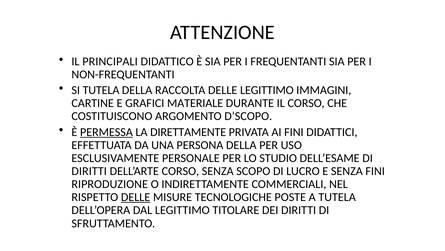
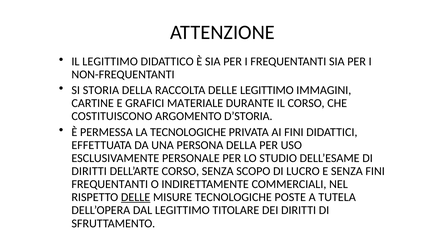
IL PRINCIPALI: PRINCIPALI -> LEGITTIMO (110, 61)
SI TUTELA: TUTELA -> STORIA (101, 90)
D’SCOPO: D’SCOPO -> D’STORIA (248, 116)
PERMESSA underline: present -> none (106, 132)
LA DIRETTAMENTE: DIRETTAMENTE -> TECNOLOGICHE (188, 132)
RIPRODUZIONE: RIPRODUZIONE -> FREQUENTANTI (110, 184)
